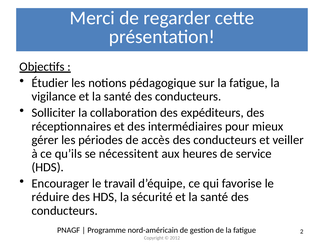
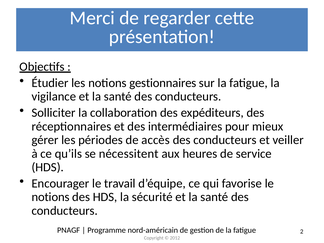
pédagogique: pédagogique -> gestionnaires (163, 83)
réduire: réduire -> notions (51, 197)
